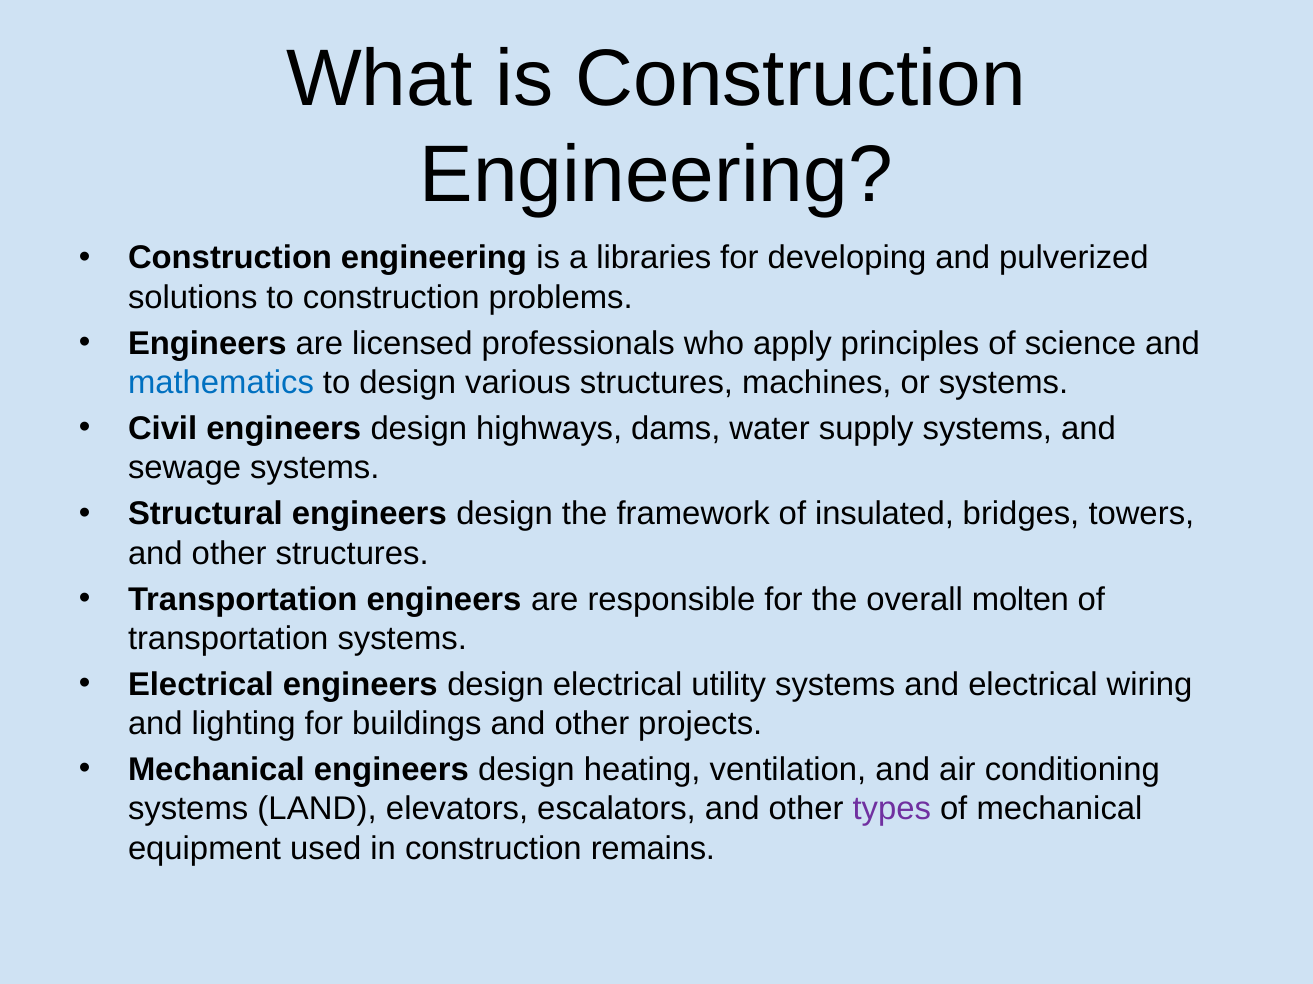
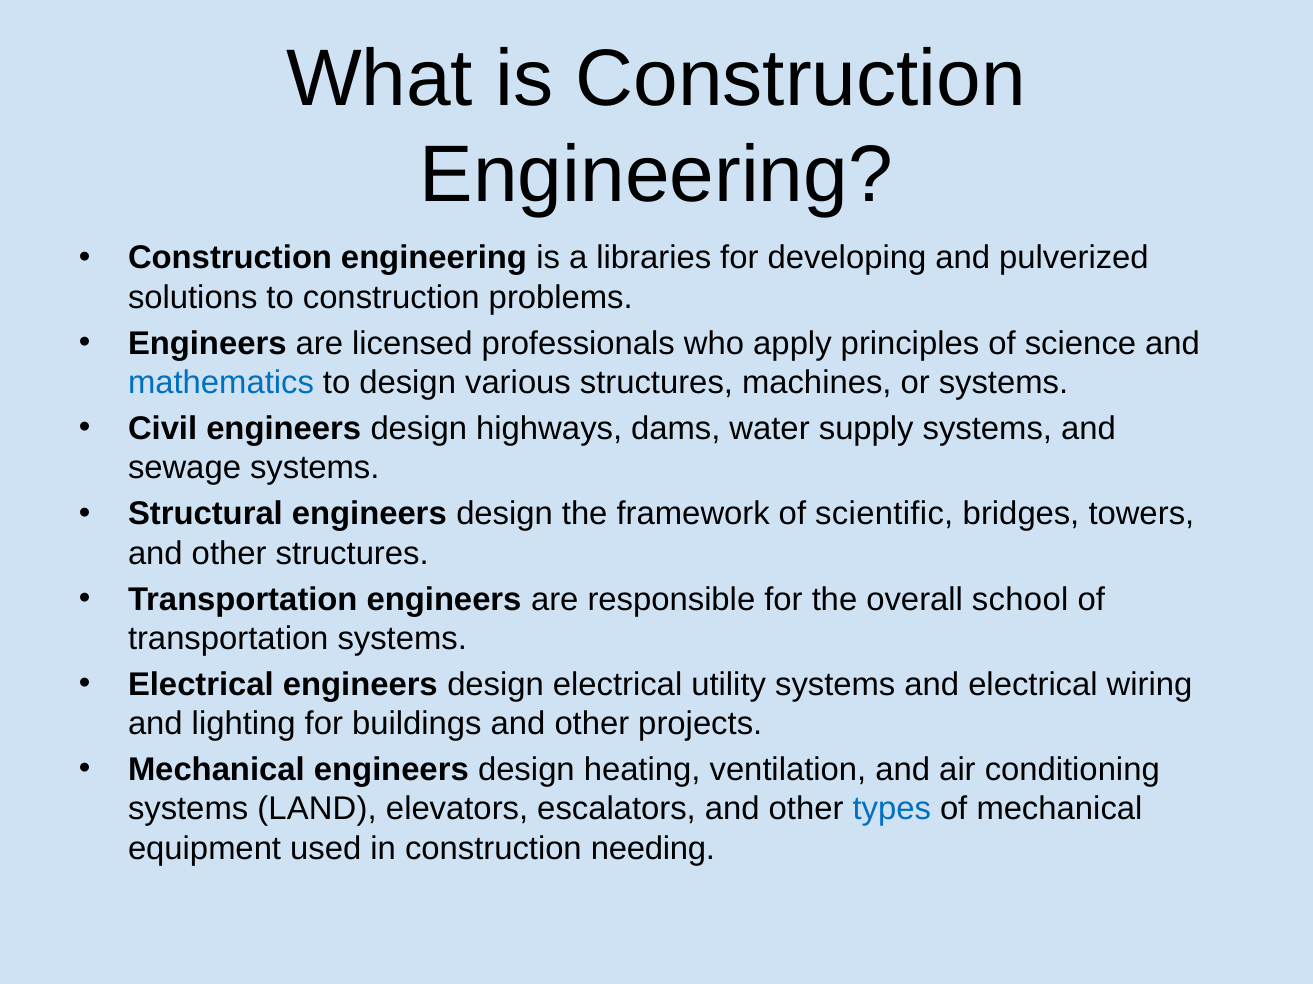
insulated: insulated -> scientific (884, 514)
molten: molten -> school (1020, 600)
types colour: purple -> blue (892, 810)
remains: remains -> needing (653, 849)
